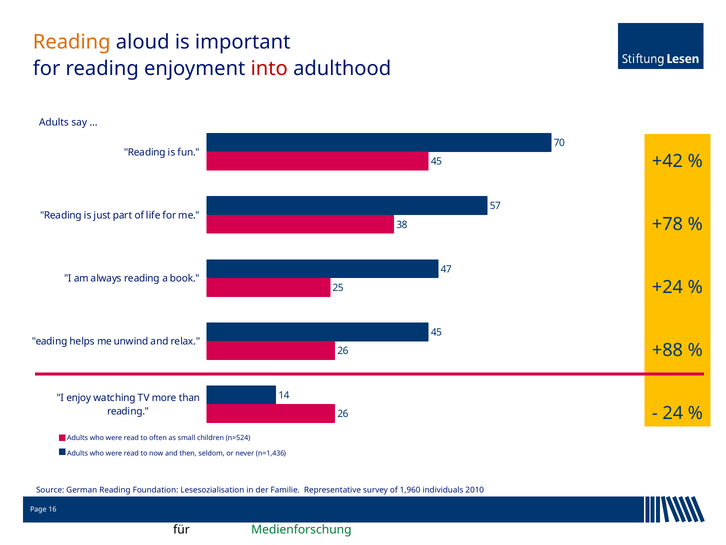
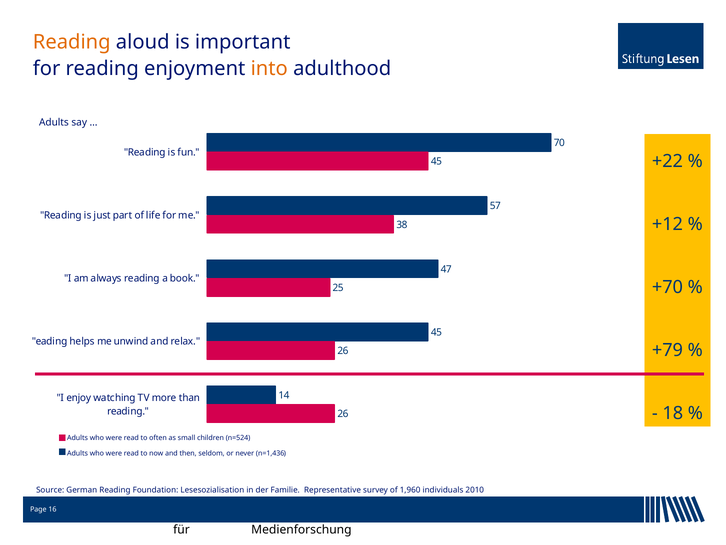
into colour: red -> orange (269, 68)
+42: +42 -> +22 (667, 161)
+78: +78 -> +12 (667, 224)
+24: +24 -> +70 (667, 287)
+88: +88 -> +79 (667, 350)
24: 24 -> 18 (673, 413)
Medienforschung colour: green -> black (301, 529)
